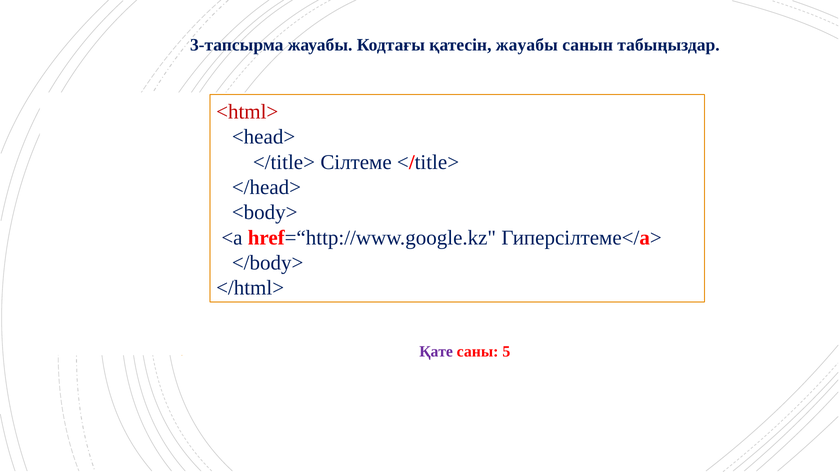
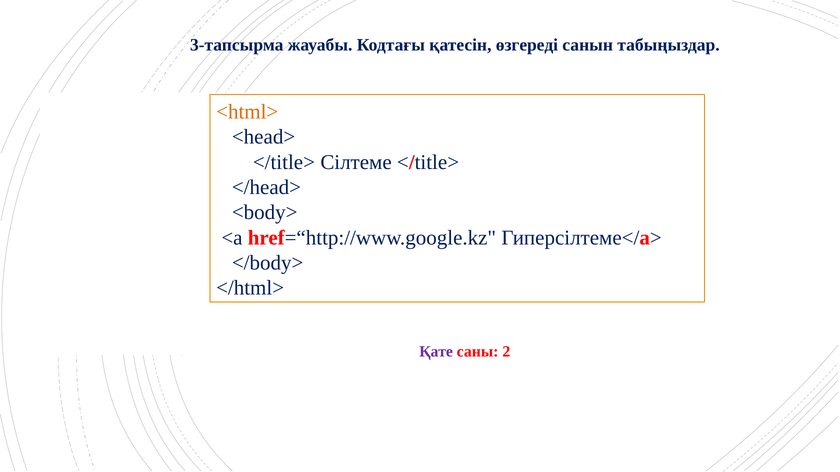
қатесін жауабы: жауабы -> өзгереді (527, 45)
<html> colour: red -> orange (247, 112)
5: 5 -> 2 (506, 352)
